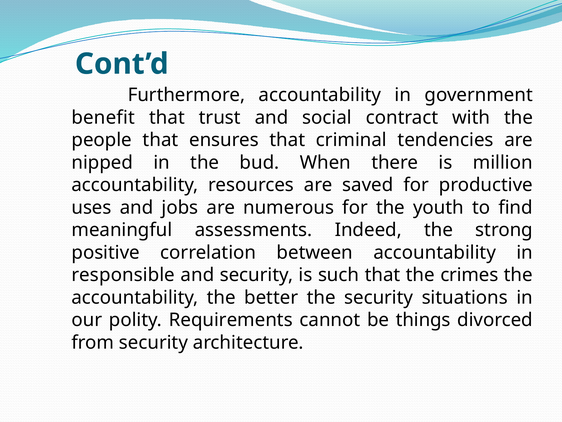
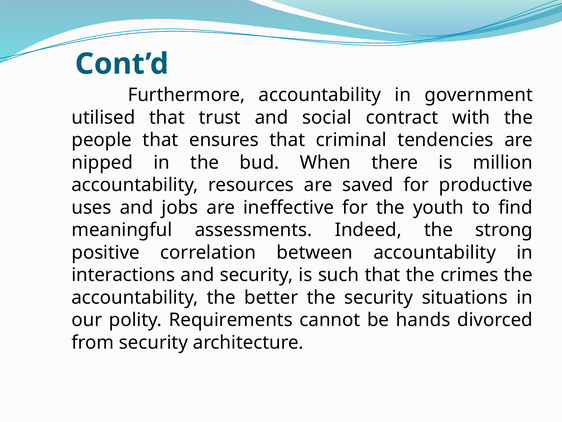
benefit: benefit -> utilised (103, 117)
numerous: numerous -> ineffective (289, 207)
responsible: responsible -> interactions (123, 275)
things: things -> hands (423, 320)
